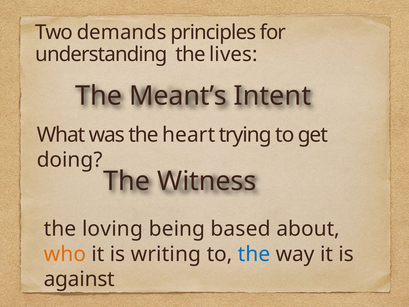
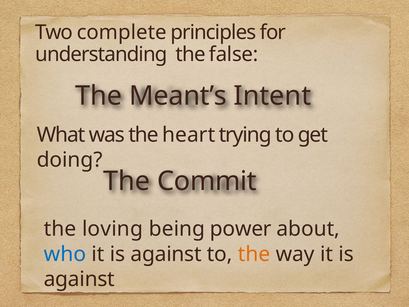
demands: demands -> complete (122, 32)
lives: lives -> false (234, 54)
Witness: Witness -> Commit (207, 181)
based: based -> power (241, 229)
who colour: orange -> blue (65, 254)
writing: writing -> against (166, 254)
the colour: blue -> orange (254, 254)
